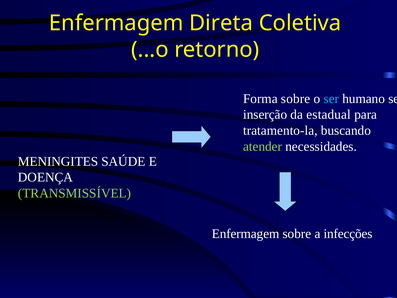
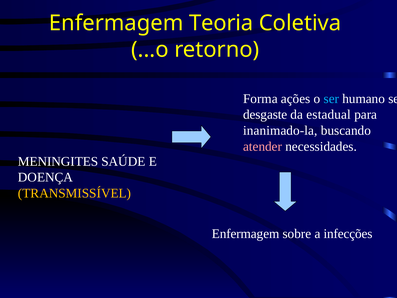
Direta: Direta -> Teoria (221, 23)
Forma sobre: sobre -> ações (296, 99)
inserção: inserção -> desgaste (265, 115)
tratamento-la: tratamento-la -> inanimado-la (280, 130)
atender colour: light green -> pink (263, 146)
TRANSMISSÍVEL colour: light green -> yellow (75, 193)
